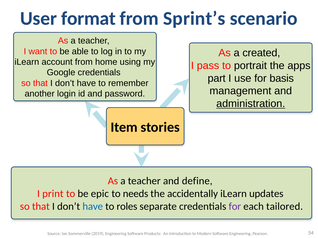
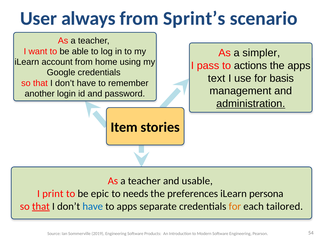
format: format -> always (88, 18)
created: created -> simpler (261, 53)
portrait: portrait -> actions (250, 66)
part: part -> text (217, 78)
define: define -> usable (197, 181)
accidentally: accidentally -> preferences (193, 194)
updates: updates -> persona (266, 194)
that underline: none -> present (41, 207)
to roles: roles -> apps (127, 207)
for colour: purple -> orange (235, 207)
